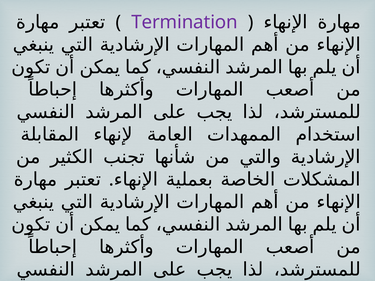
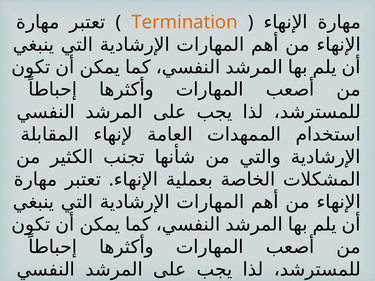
Termination colour: purple -> orange (185, 22)
